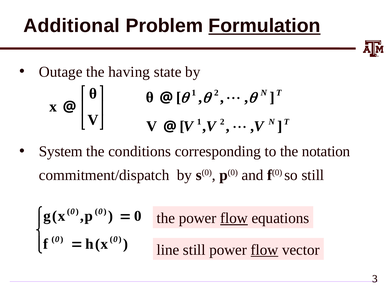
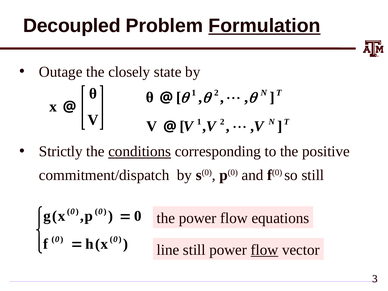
Additional: Additional -> Decoupled (72, 26)
having: having -> closely (129, 72)
System: System -> Strictly (61, 151)
conditions underline: none -> present (140, 151)
notation: notation -> positive (326, 151)
flow underline: present -> none (234, 218)
